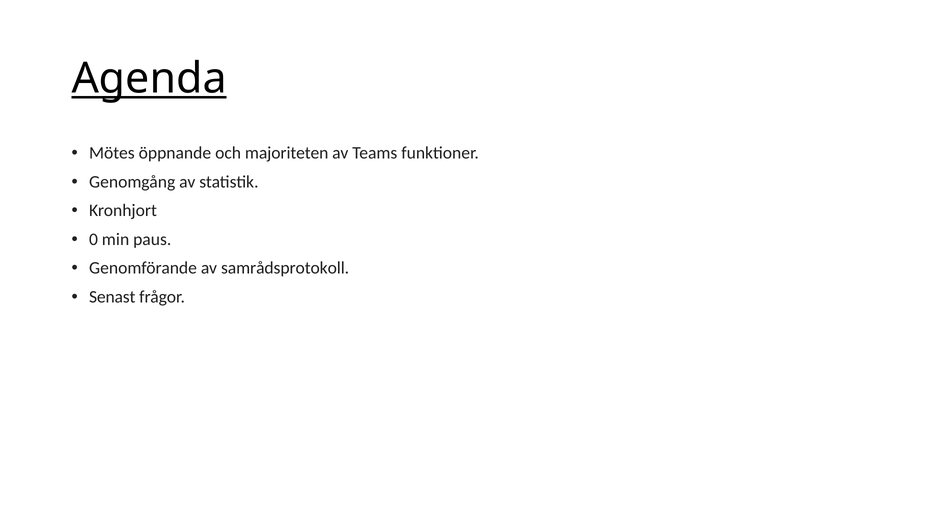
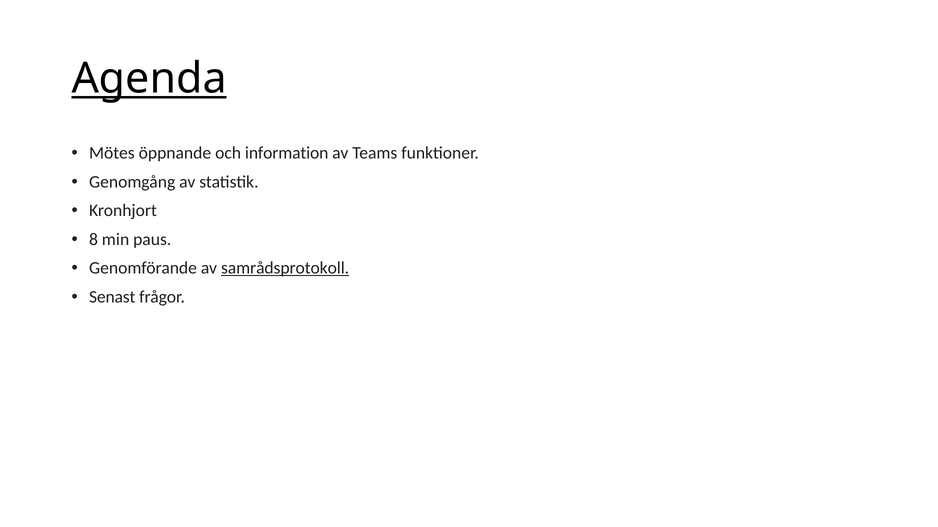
majoriteten: majoriteten -> information (287, 153)
0: 0 -> 8 (94, 240)
samrådsprotokoll underline: none -> present (285, 268)
